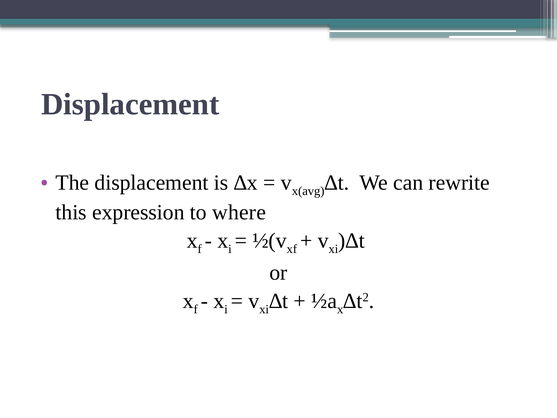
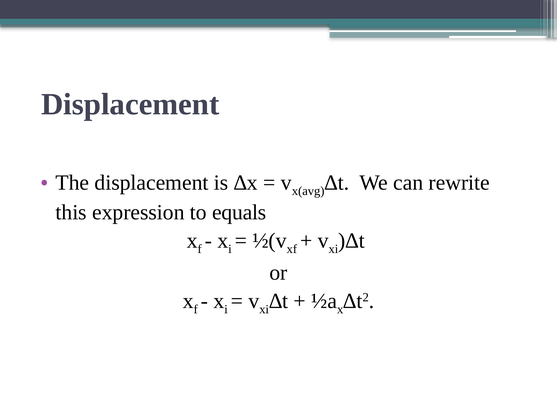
where: where -> equals (239, 212)
